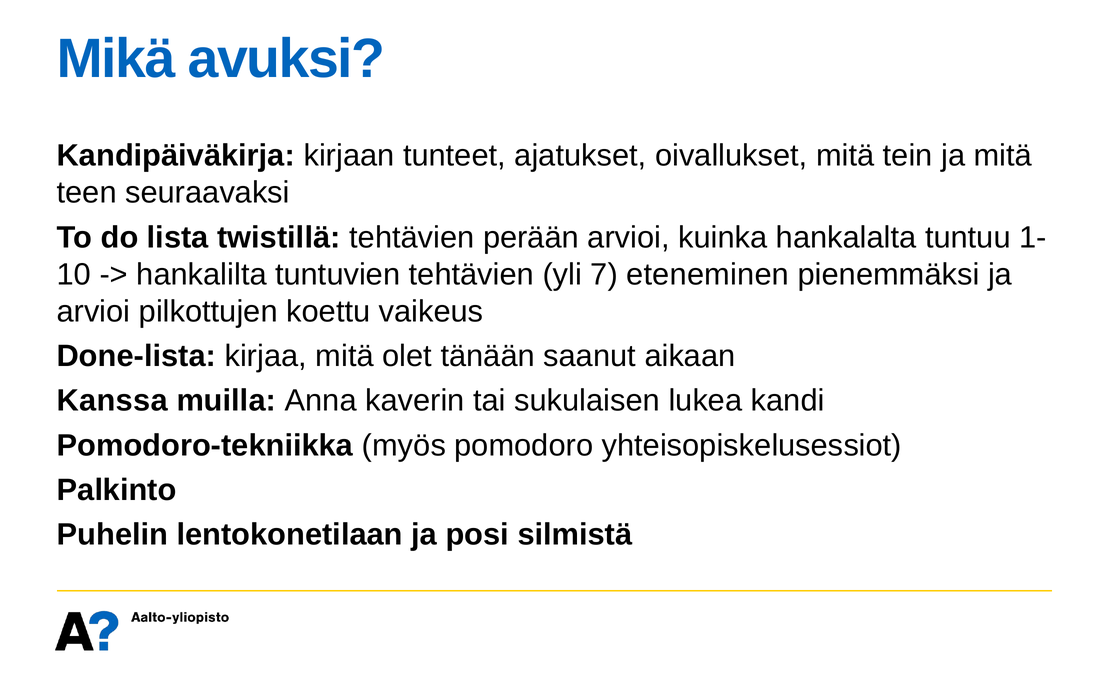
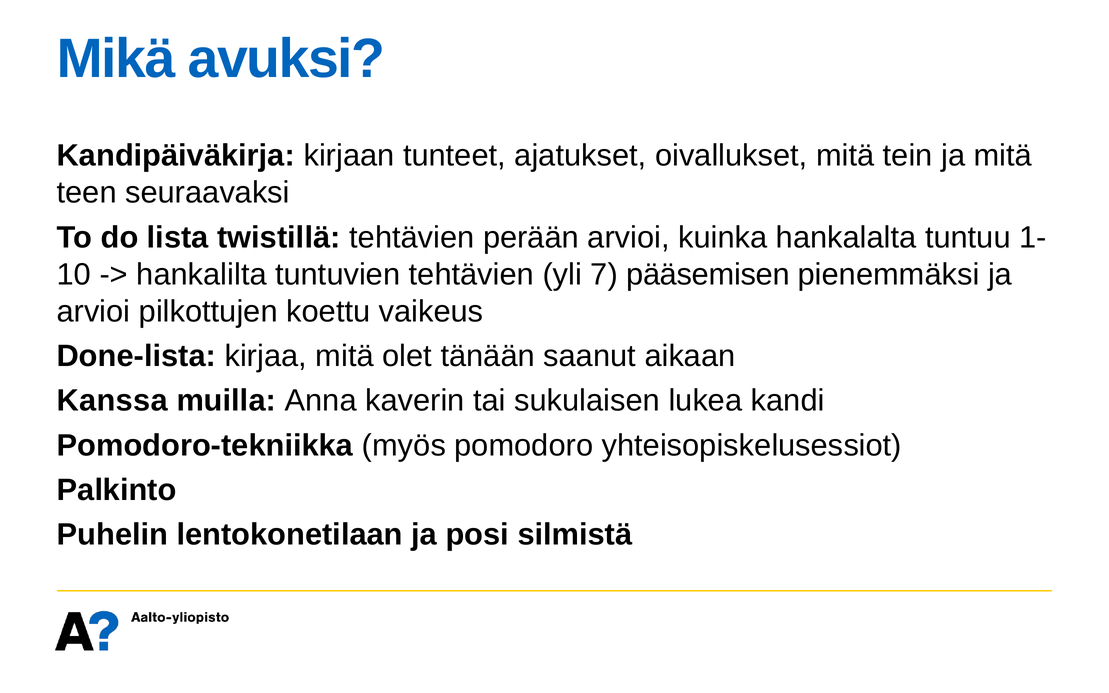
eteneminen: eteneminen -> pääsemisen (708, 274)
